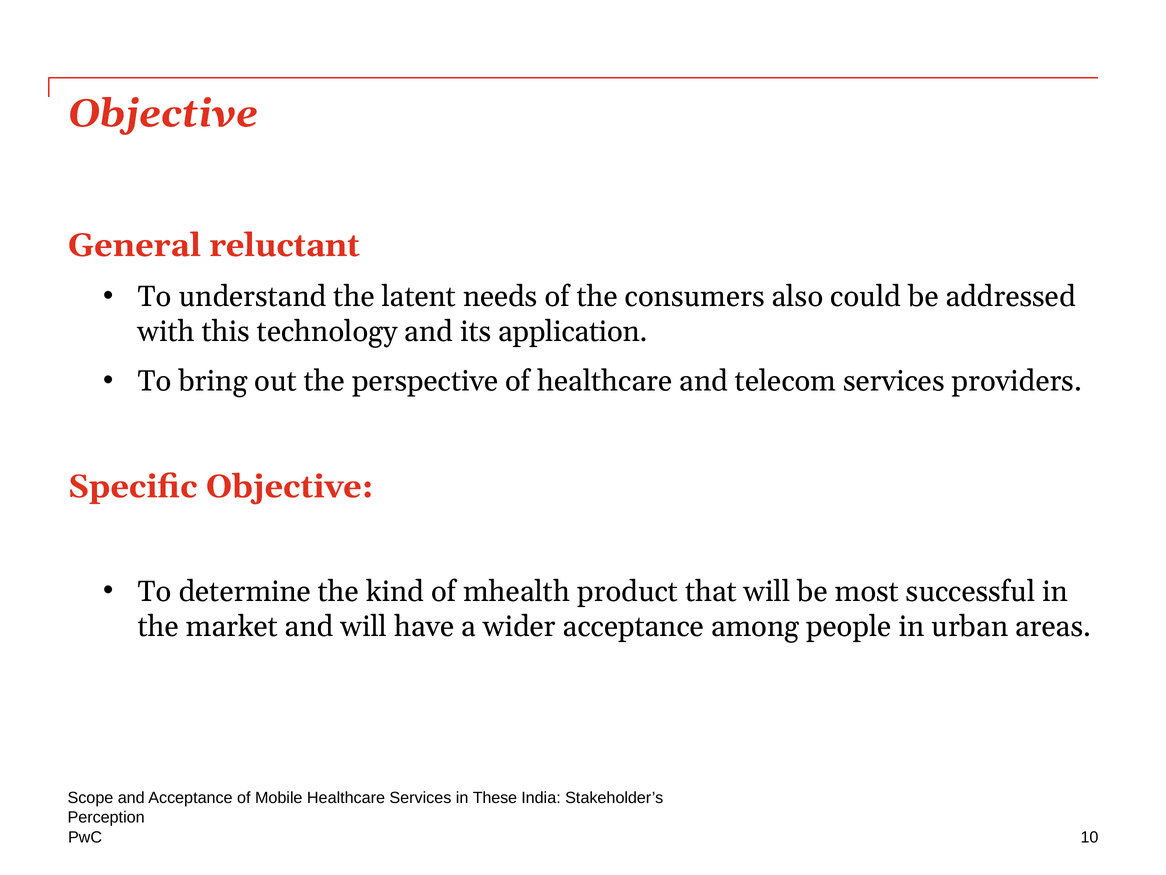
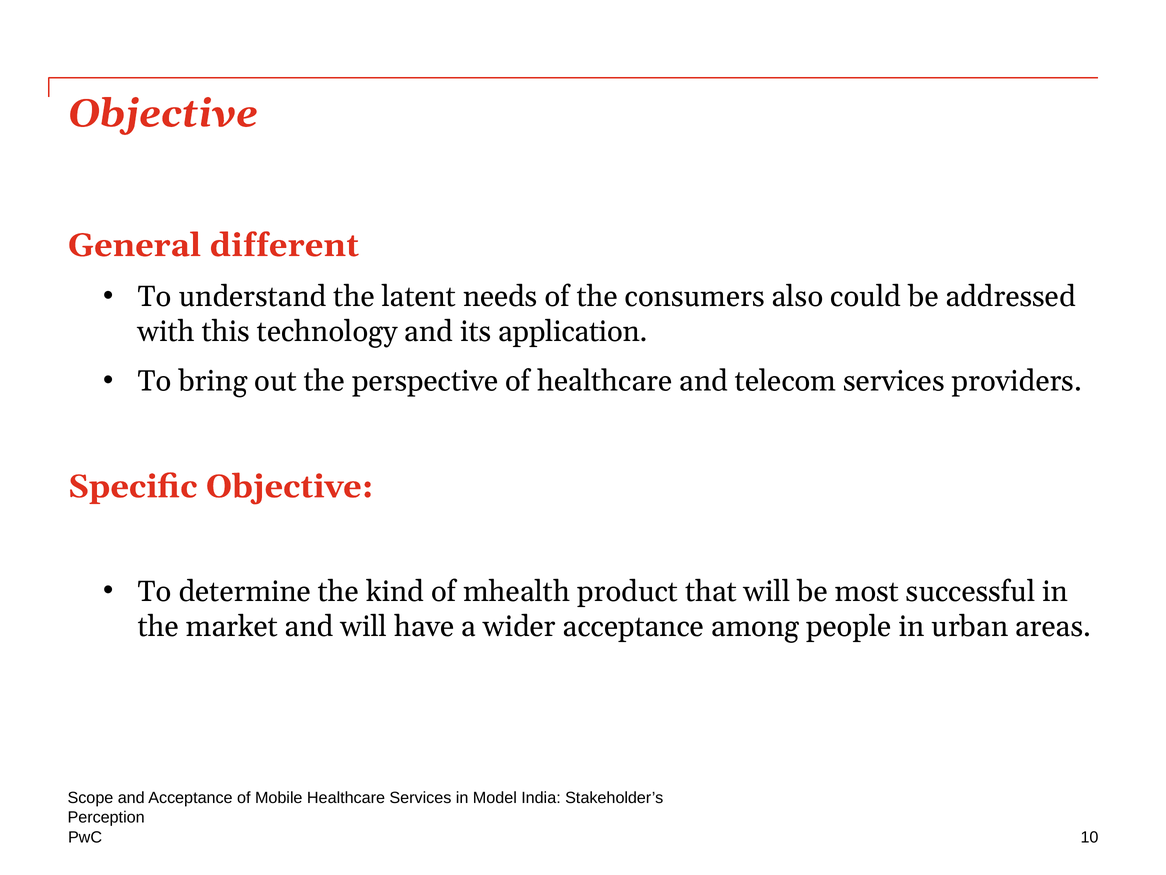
reluctant: reluctant -> different (284, 245)
These: These -> Model (495, 798)
